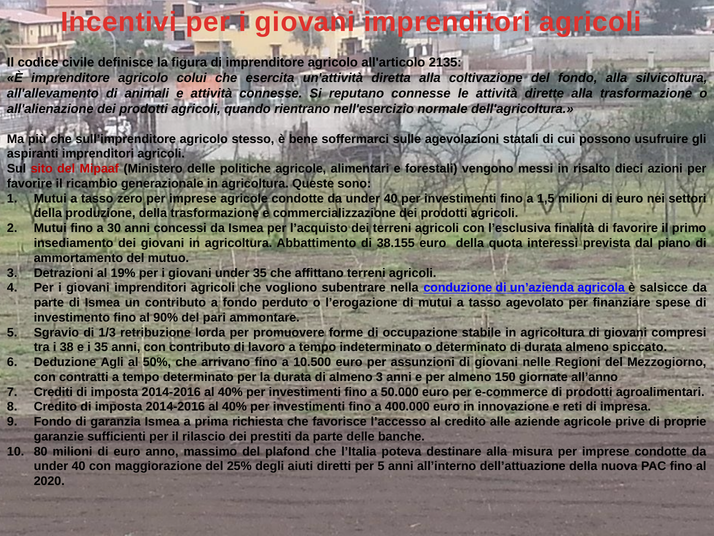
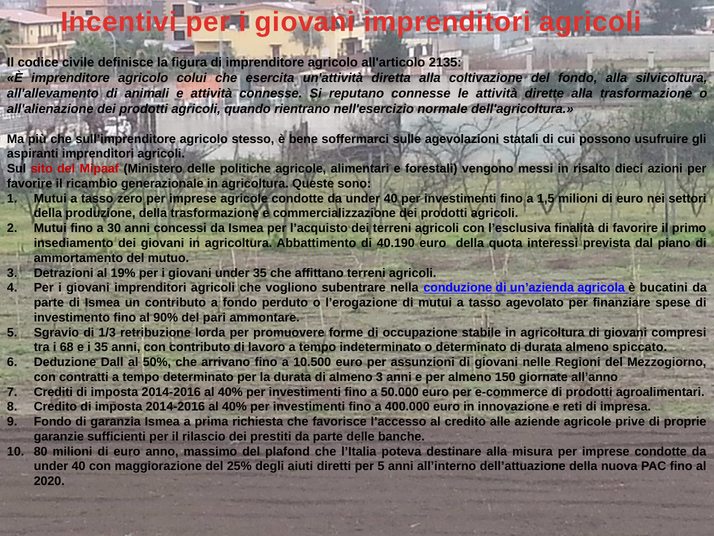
38.155: 38.155 -> 40.190 (396, 243)
salsicce: salsicce -> bucatini (664, 288)
38: 38 -> 68 (67, 347)
Agli: Agli -> Dall (112, 362)
